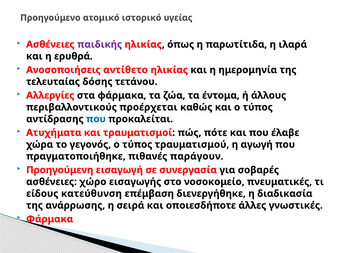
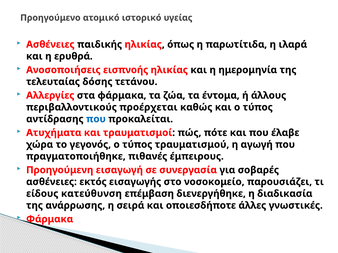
παιδικής colour: purple -> black (100, 45)
αντίθετο: αντίθετο -> εισπνοής (126, 70)
παράγουν: παράγουν -> έμπειρους (197, 157)
χώρο: χώρο -> εκτός (93, 182)
πνευματικές: πνευματικές -> παρουσιάζει (280, 182)
